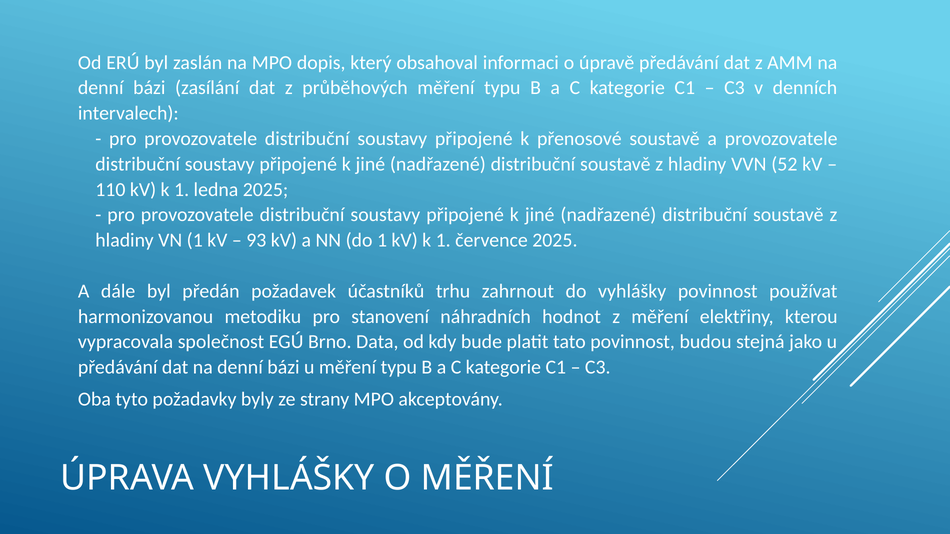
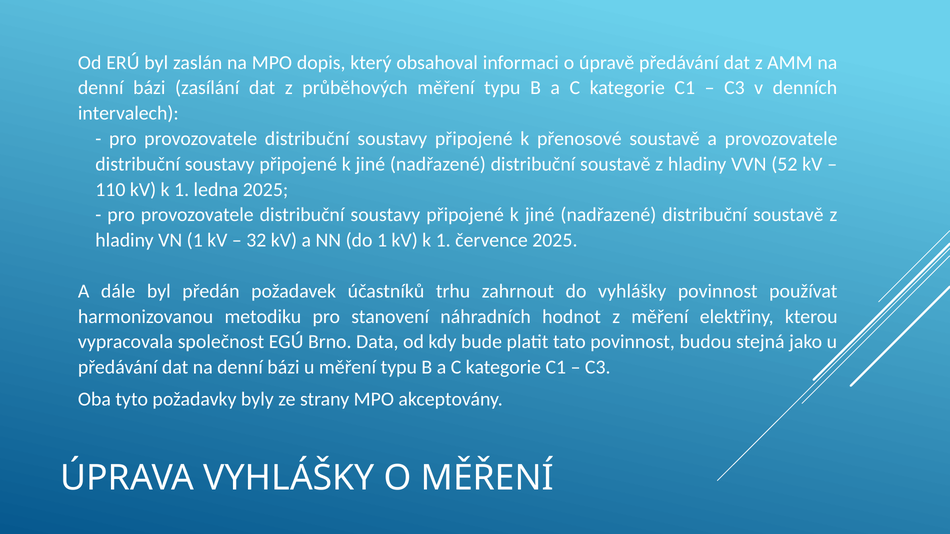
93: 93 -> 32 (256, 241)
